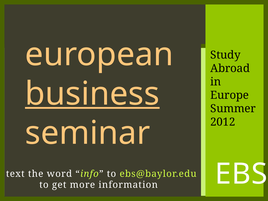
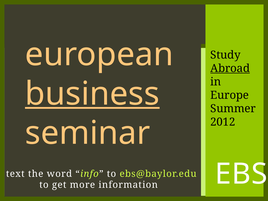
Abroad underline: none -> present (230, 68)
